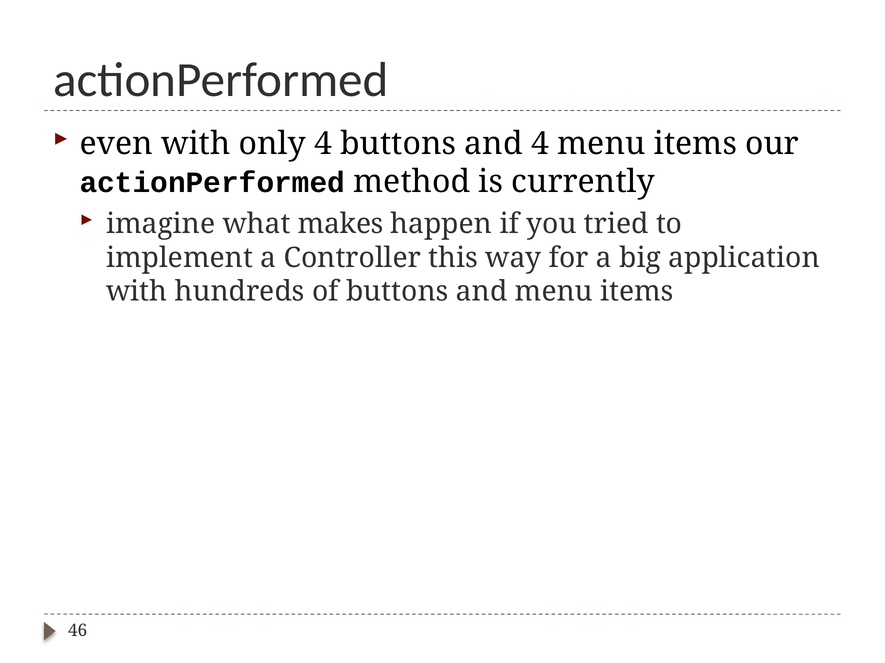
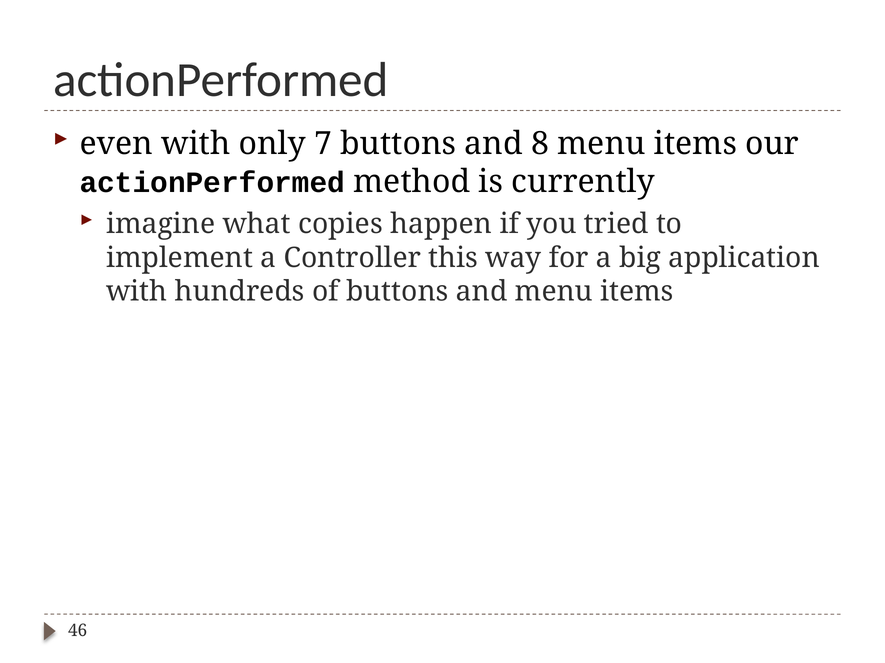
only 4: 4 -> 7 (323, 144)
and 4: 4 -> 8 (540, 144)
makes: makes -> copies (341, 224)
